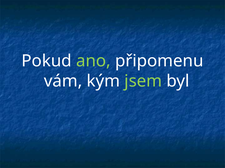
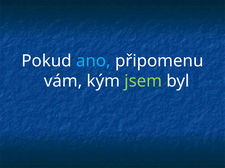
ano colour: light green -> light blue (93, 61)
